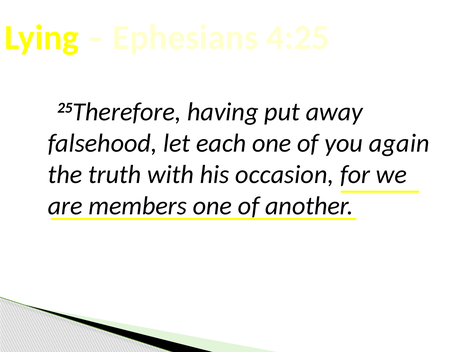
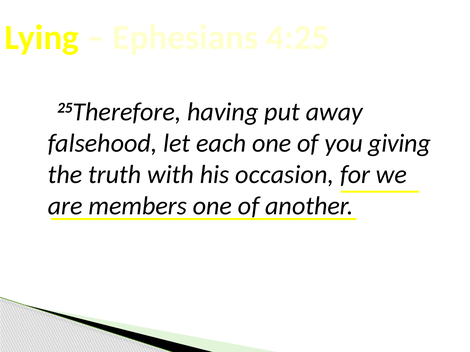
again: again -> giving (400, 143)
